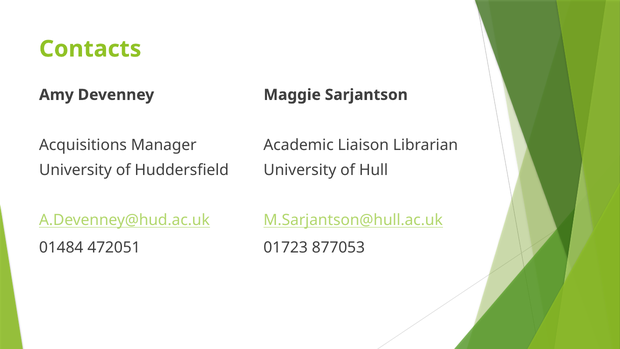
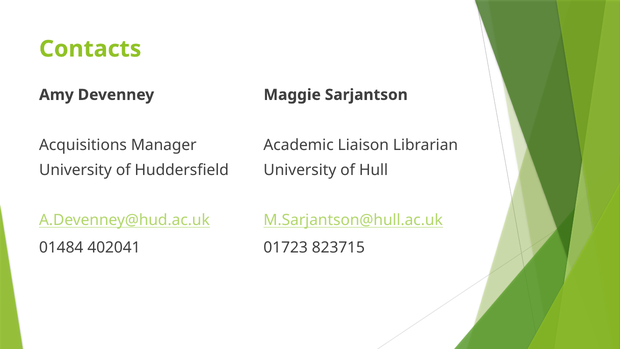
472051: 472051 -> 402041 (114, 248)
877053: 877053 -> 823715 (338, 248)
